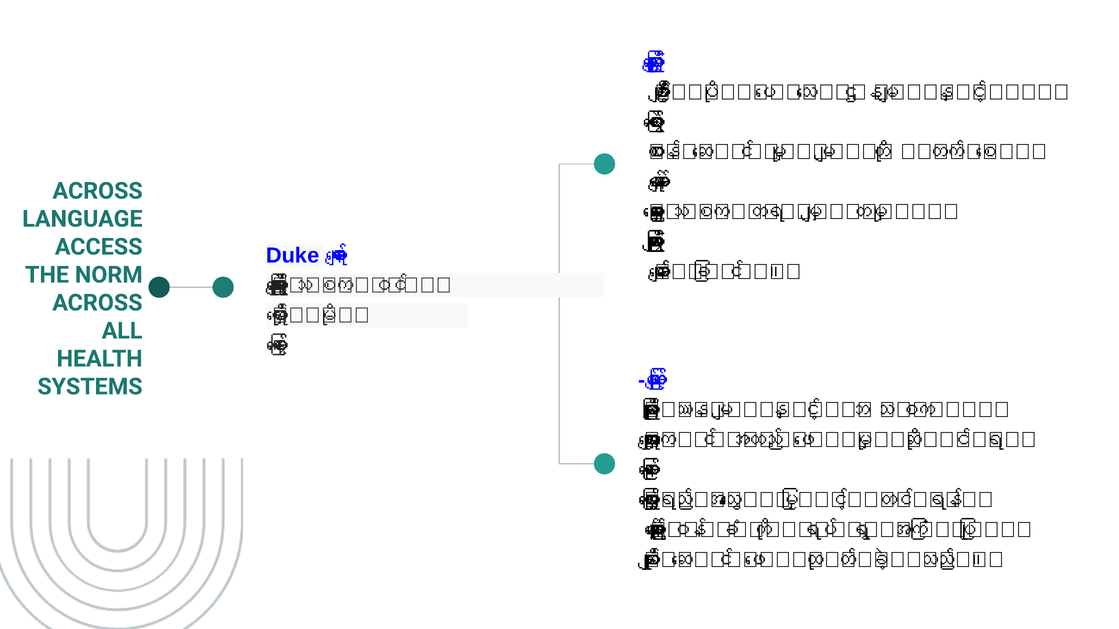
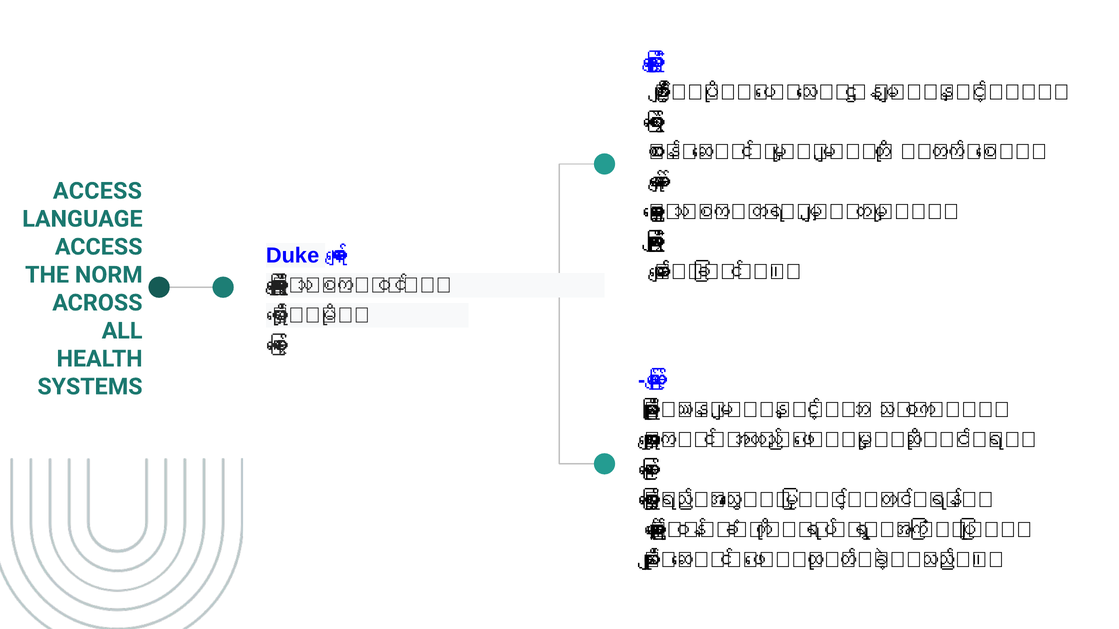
ACROSS: ACROSS -> ACCESS (97, 191)
